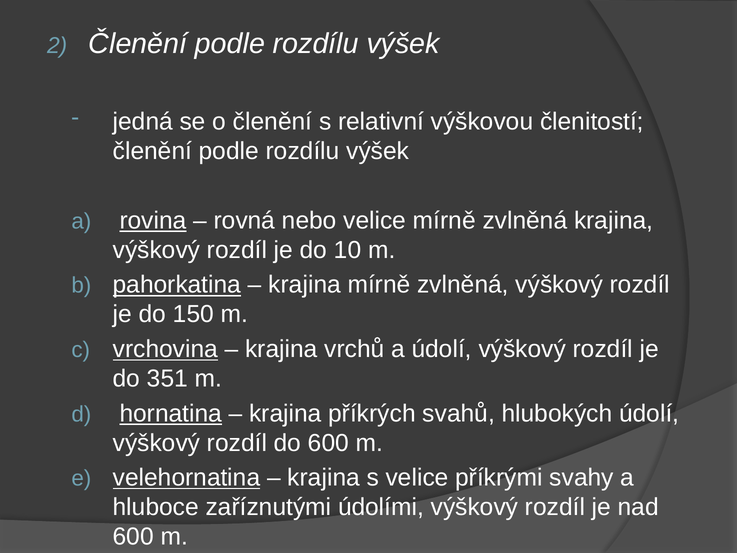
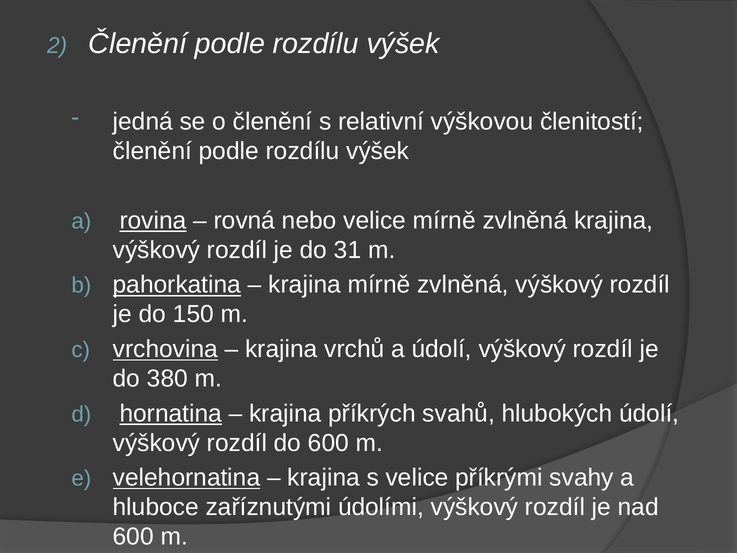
10: 10 -> 31 (348, 250)
351: 351 -> 380 (167, 378)
